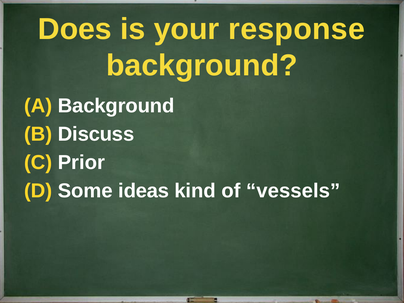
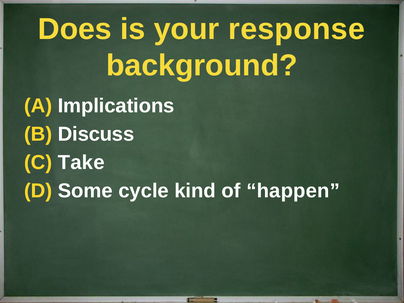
A Background: Background -> Implications (116, 106)
Prior: Prior -> Take (81, 162)
ideas: ideas -> cycle (144, 191)
vessels: vessels -> happen (293, 191)
